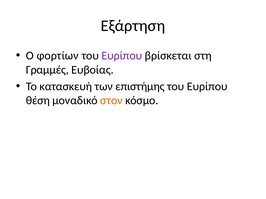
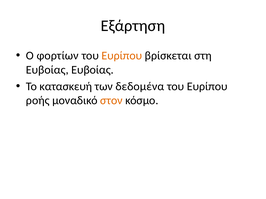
Ευρίπου colour: purple -> orange (122, 56)
Γραμμές: Γραμμές -> Ευβοίας (47, 70)
επιστήμης: επιστήμης -> δεδομένα (140, 87)
θέση: θέση -> ροής (38, 101)
